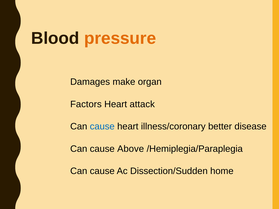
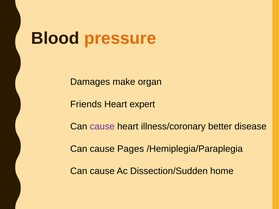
Factors: Factors -> Friends (86, 104)
attack: attack -> expert (142, 104)
cause colour: blue -> purple (102, 127)
Above: Above -> Pages (131, 149)
